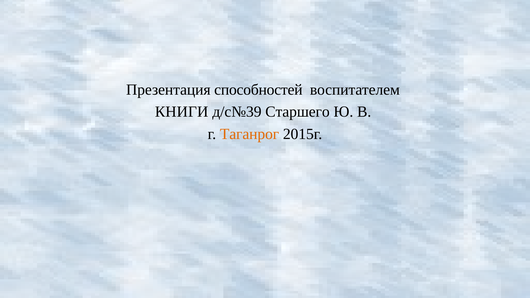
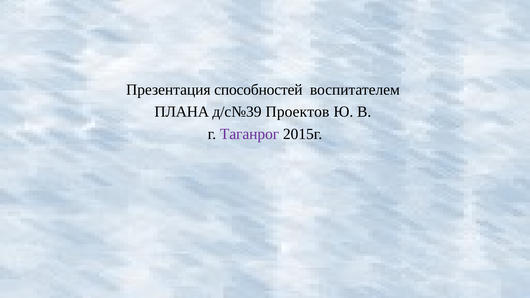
КНИГИ: КНИГИ -> ПЛАНА (182, 112)
Старшего: Старшего -> Проектов (297, 112)
Таганрог colour: orange -> purple (250, 134)
